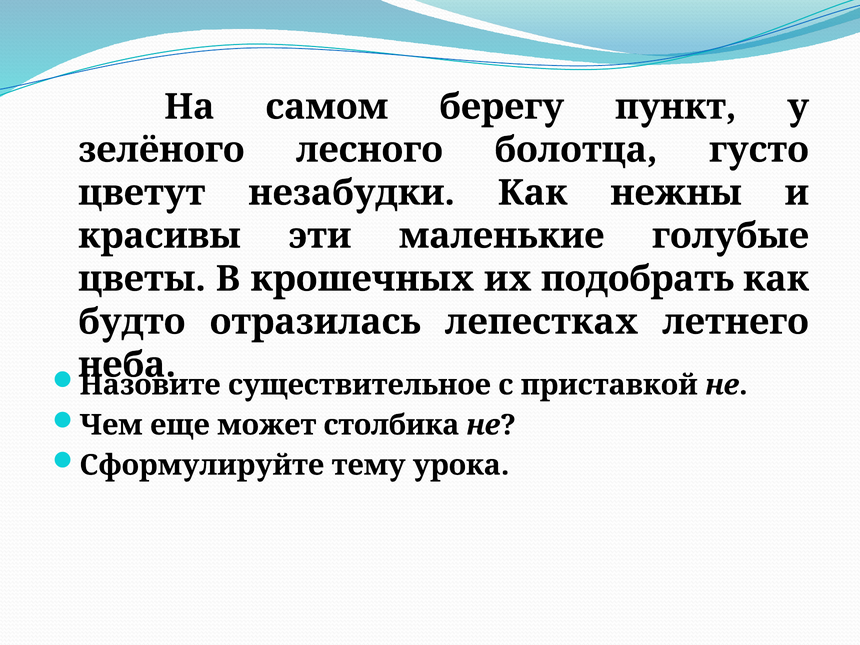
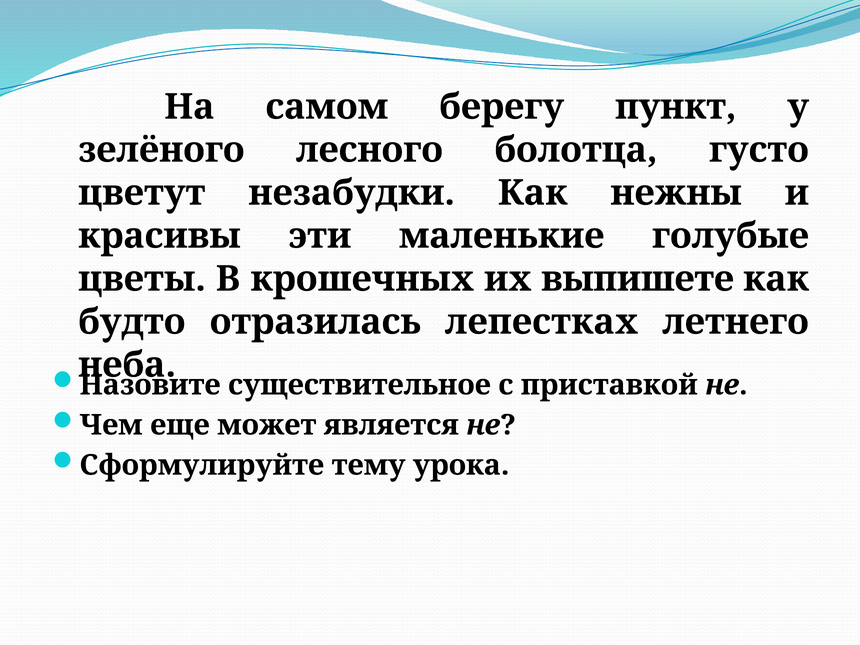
подобрать: подобрать -> выпишете (638, 279)
столбика: столбика -> является (391, 425)
